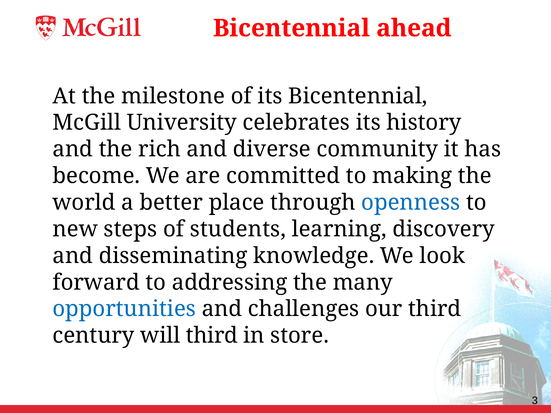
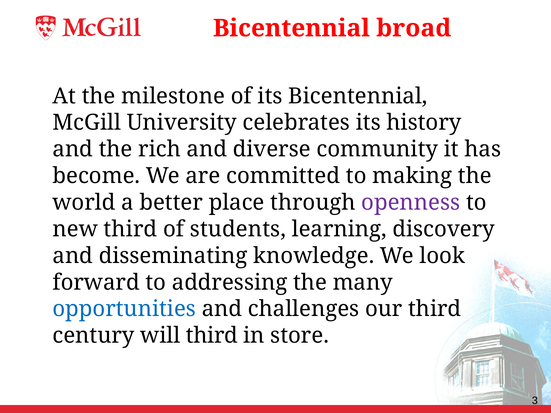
ahead: ahead -> broad (414, 28)
openness colour: blue -> purple (411, 203)
new steps: steps -> third (130, 229)
